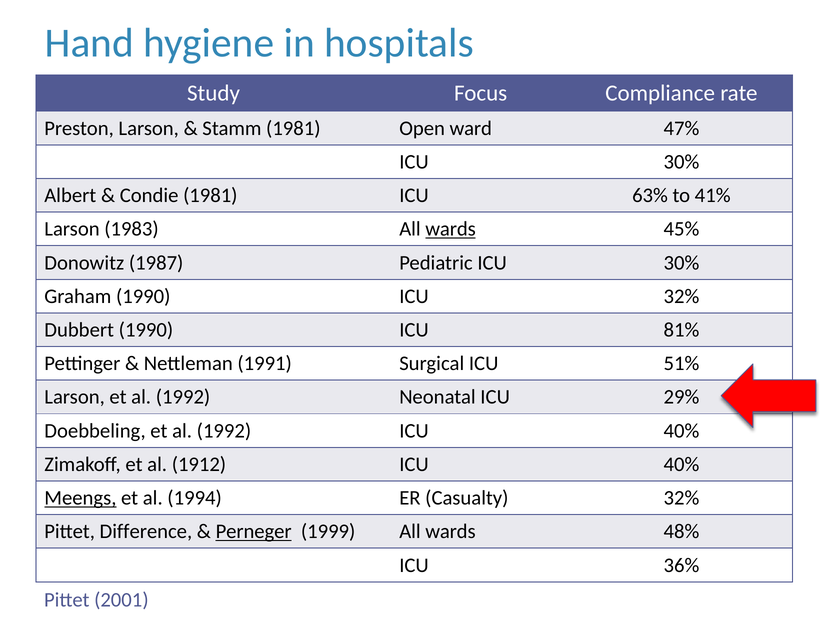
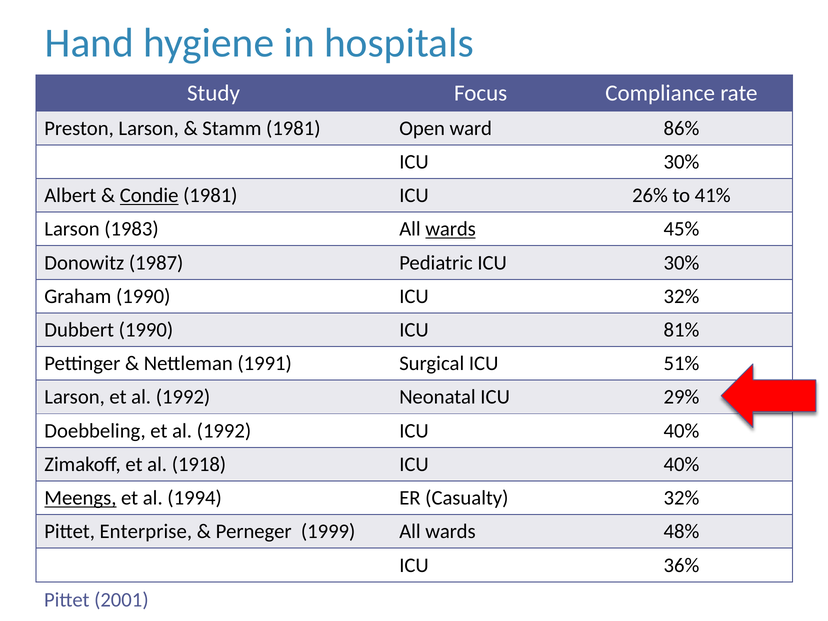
47%: 47% -> 86% (681, 128)
Condie underline: none -> present (149, 196)
63%: 63% -> 26% (650, 196)
1912: 1912 -> 1918 (199, 464)
Difference: Difference -> Enterprise (146, 532)
Perneger underline: present -> none (254, 532)
